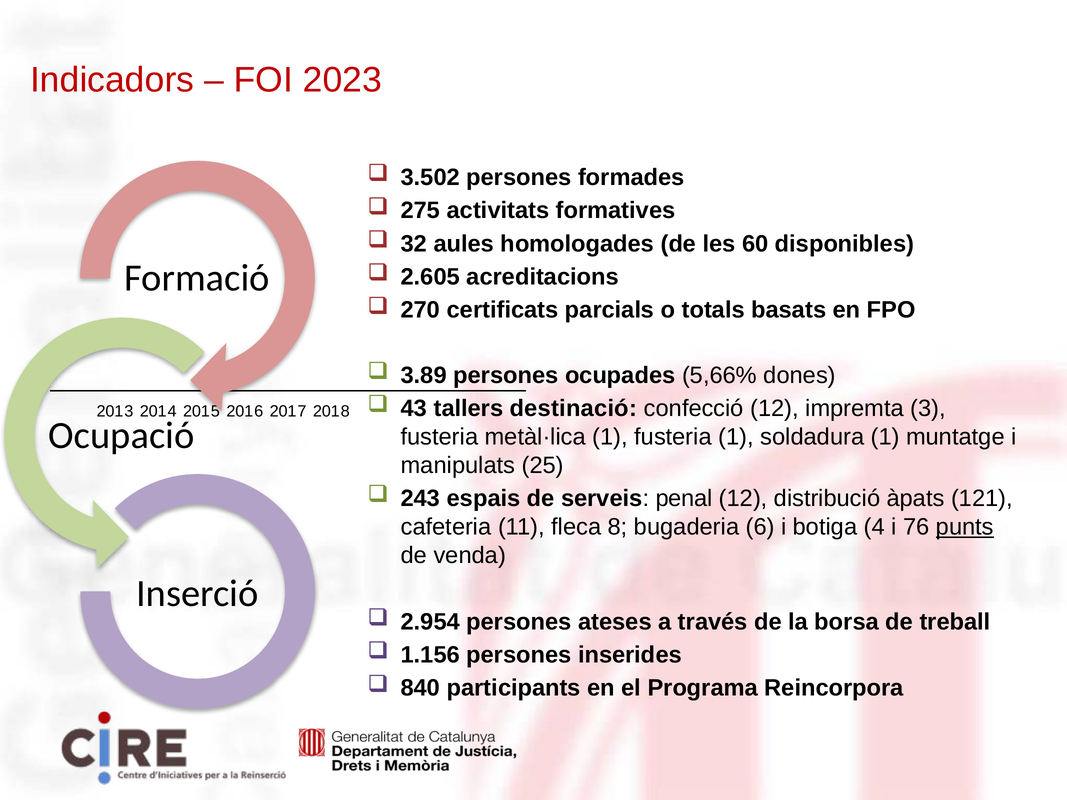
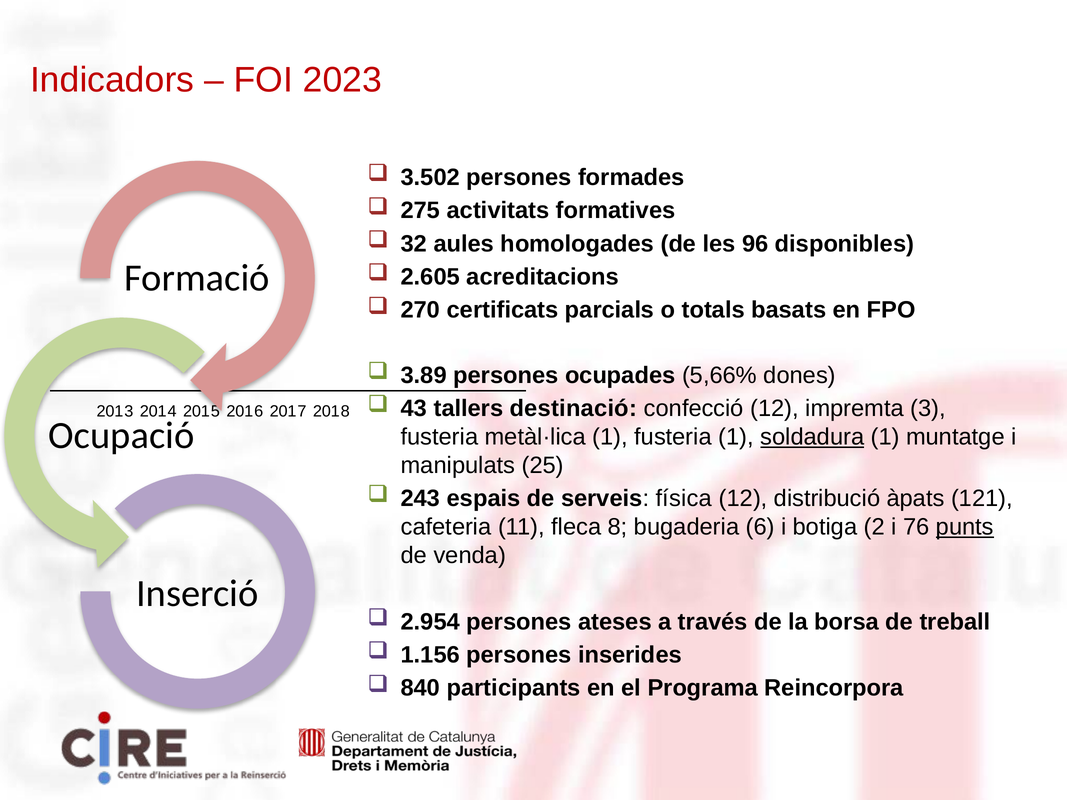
60: 60 -> 96 (755, 244)
soldadura underline: none -> present (812, 437)
penal: penal -> física (684, 499)
4: 4 -> 2 (874, 527)
